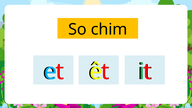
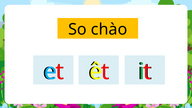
chim: chim -> chào (109, 29)
